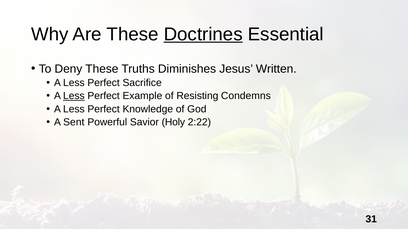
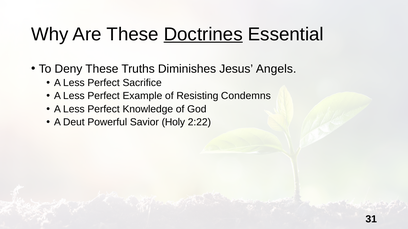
Written: Written -> Angels (276, 69)
Less underline: present -> none (74, 96)
Sent: Sent -> Deut (74, 122)
